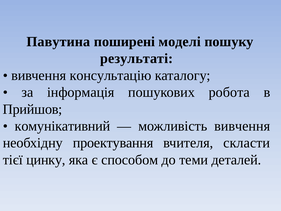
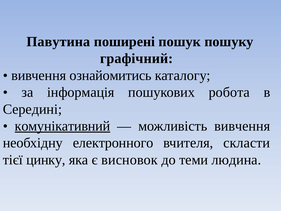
моделі: моделі -> пошук (180, 42)
результаті: результаті -> графічний (137, 58)
консультацію: консультацію -> ознайомитись (111, 75)
Прийшов: Прийшов -> Середині (32, 109)
комунікативний underline: none -> present (63, 126)
проектування: проектування -> електронного (113, 143)
способом: способом -> висновок (130, 160)
деталей: деталей -> людина (236, 160)
